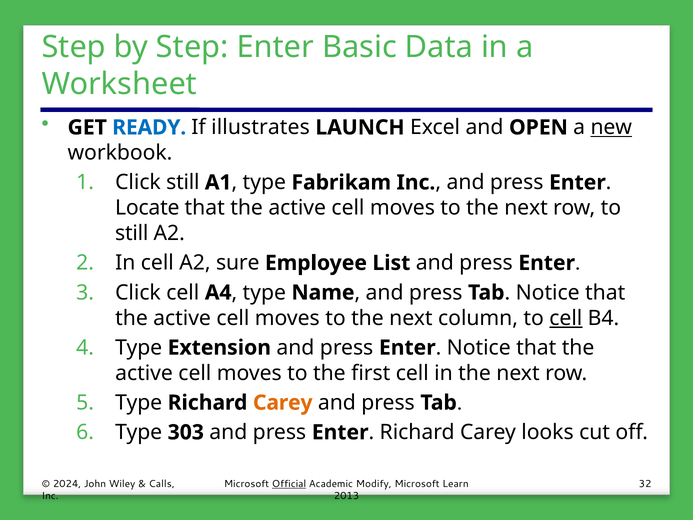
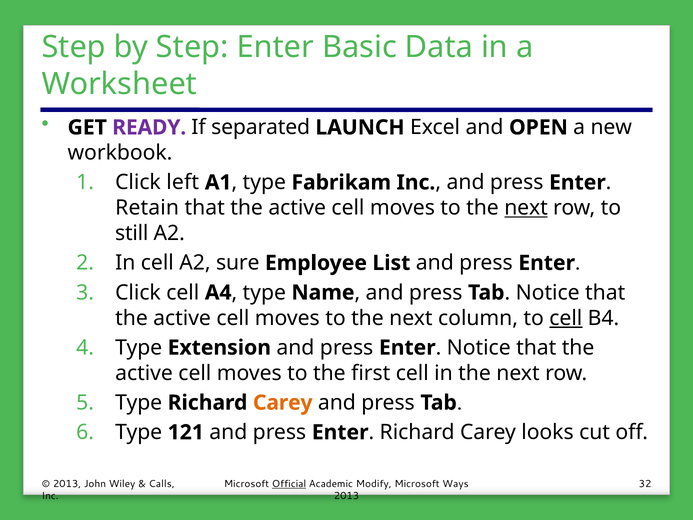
READY colour: blue -> purple (149, 127)
illustrates: illustrates -> separated (261, 127)
new underline: present -> none (611, 127)
Click still: still -> left (183, 182)
Locate: Locate -> Retain (147, 208)
next underline: none -> present (526, 208)
303: 303 -> 121 (186, 432)
2024: 2024 -> 2013 (67, 484)
Learn: Learn -> Ways (456, 484)
